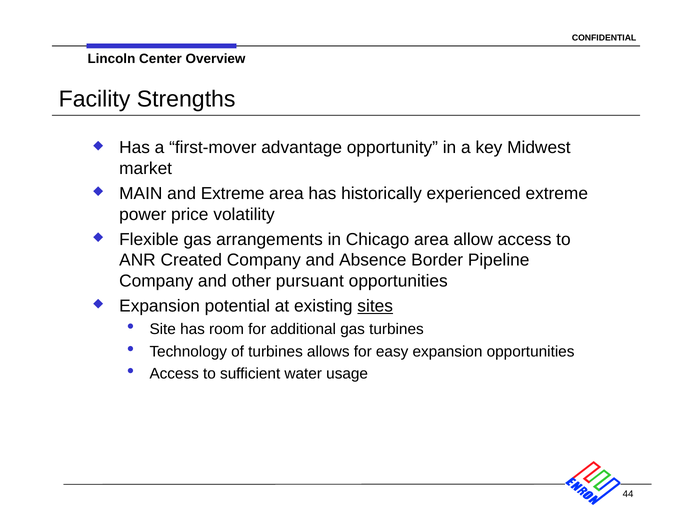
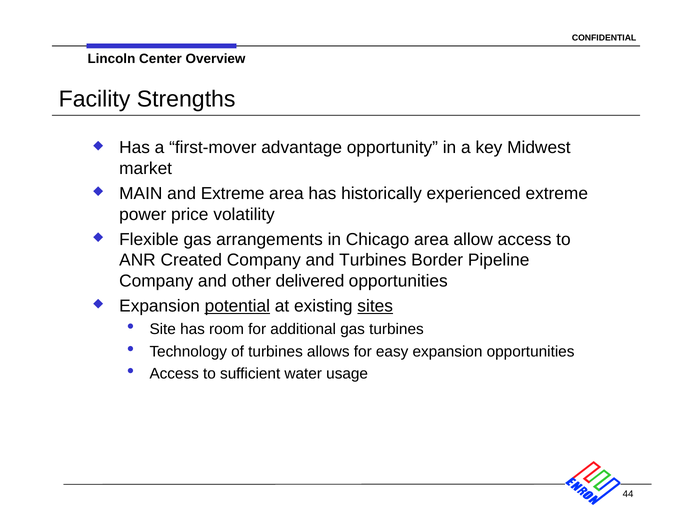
and Absence: Absence -> Turbines (373, 260)
pursuant: pursuant -> delivered (310, 281)
potential underline: none -> present (237, 306)
